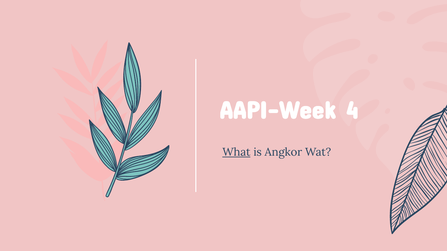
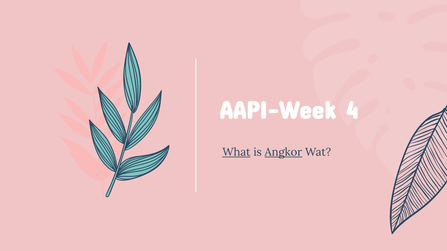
Angkor underline: none -> present (283, 153)
